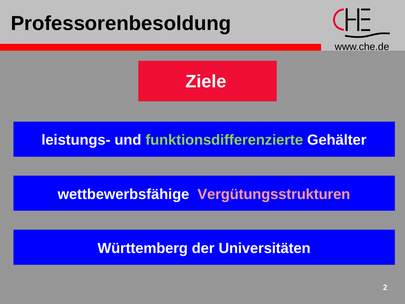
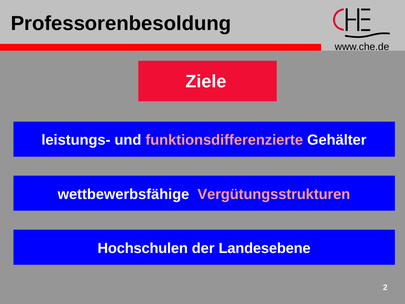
funktionsdifferenzierte colour: light green -> pink (224, 140)
Württemberg: Württemberg -> Hochschulen (143, 248)
Universitäten: Universitäten -> Landesebene (265, 248)
